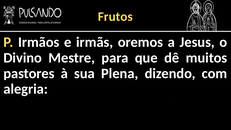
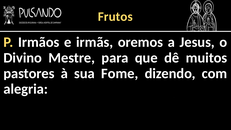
Plena: Plena -> Fome (120, 73)
